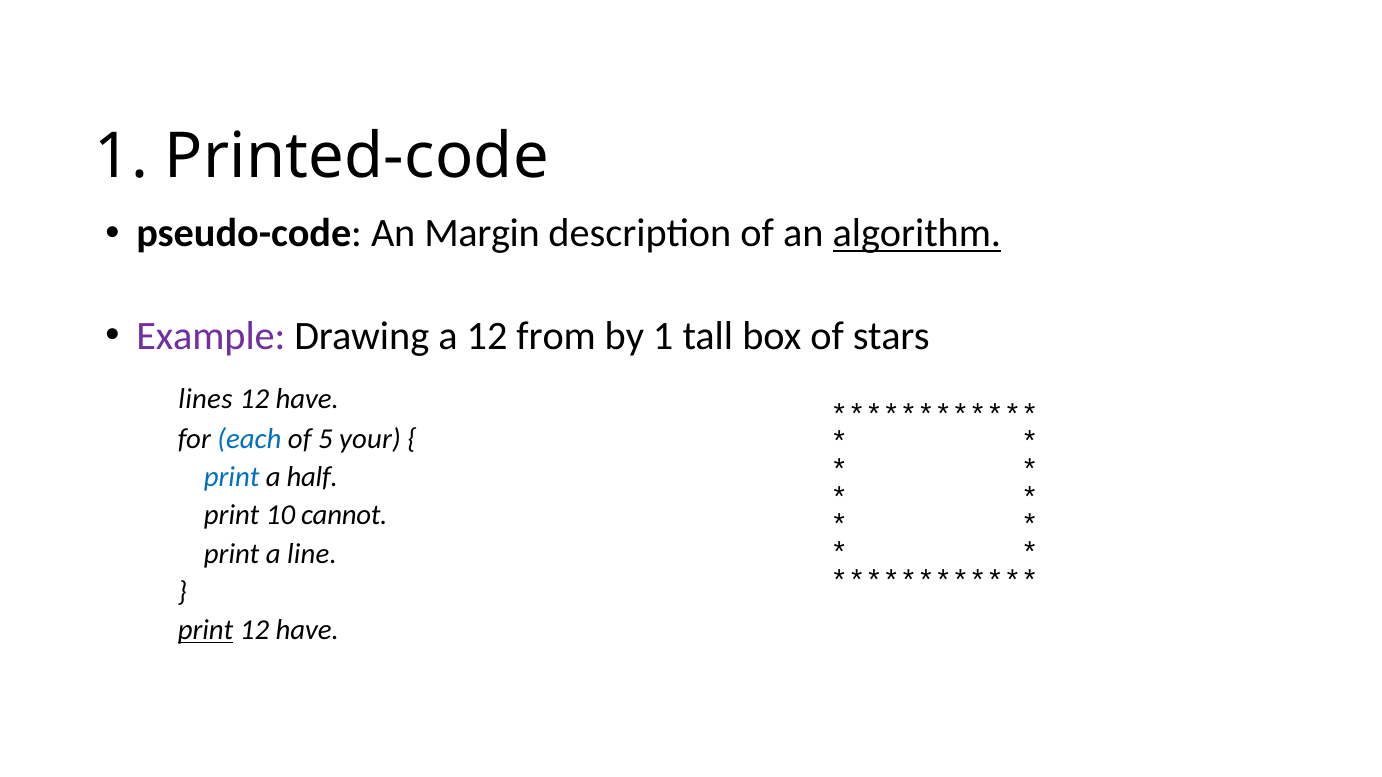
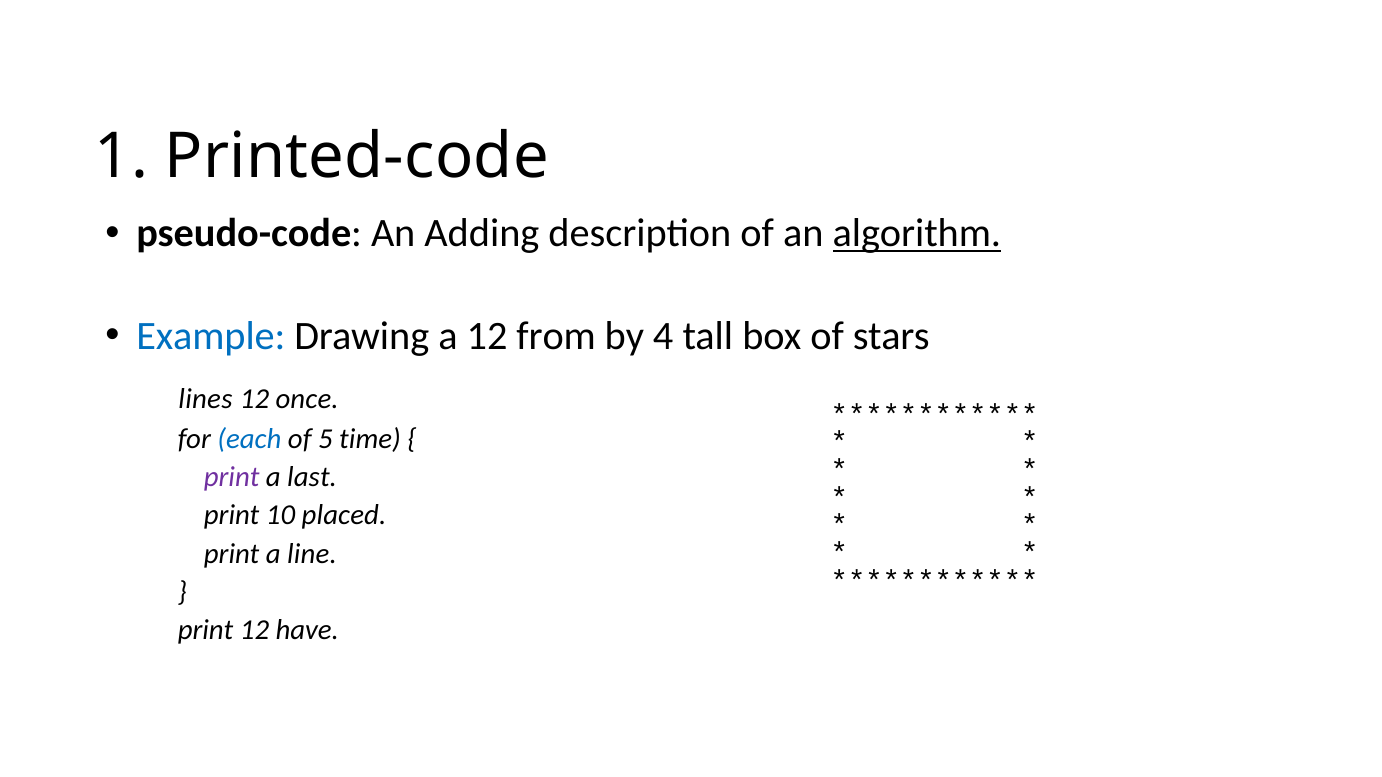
Margin: Margin -> Adding (482, 234)
Example colour: purple -> blue (211, 336)
by 1: 1 -> 4 (663, 336)
have: have -> once (307, 400)
your: your -> time (370, 439)
print colour: blue -> purple (232, 477)
half: half -> last (312, 477)
cannot: cannot -> placed (344, 516)
print underline: present -> none (206, 631)
